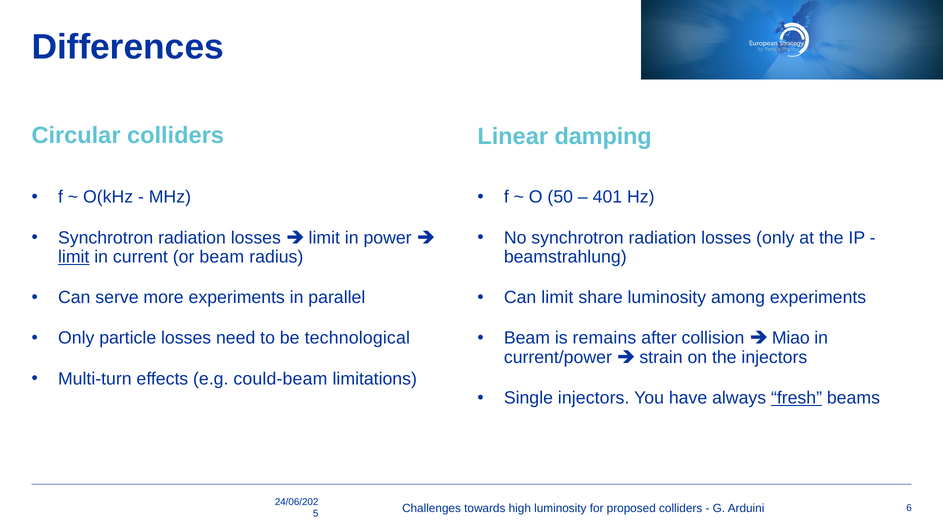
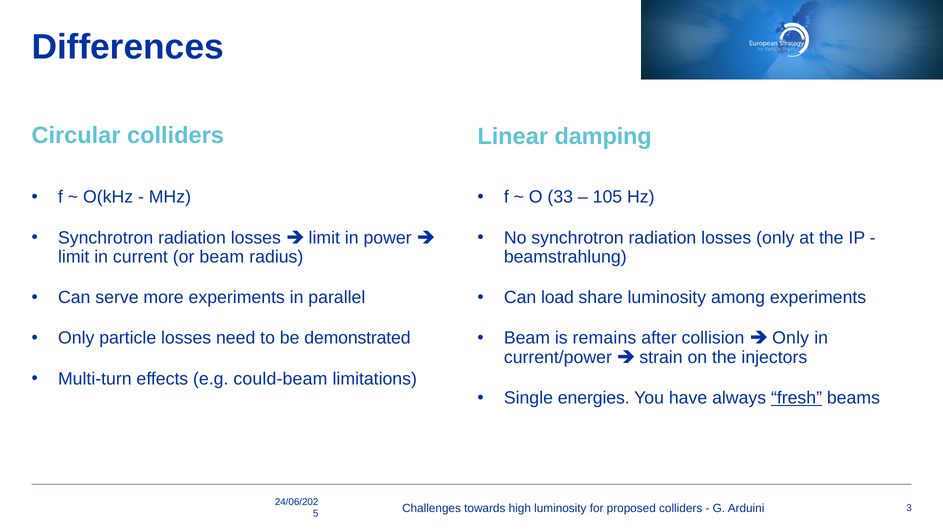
50: 50 -> 33 (560, 197)
401: 401 -> 105 (607, 197)
limit underline: present -> none (74, 257)
Can limit: limit -> load (557, 298)
technological: technological -> demonstrated (357, 338)
Miao: Miao -> Only (791, 338)
Single injectors: injectors -> energies (594, 398)
6: 6 -> 3 (909, 509)
